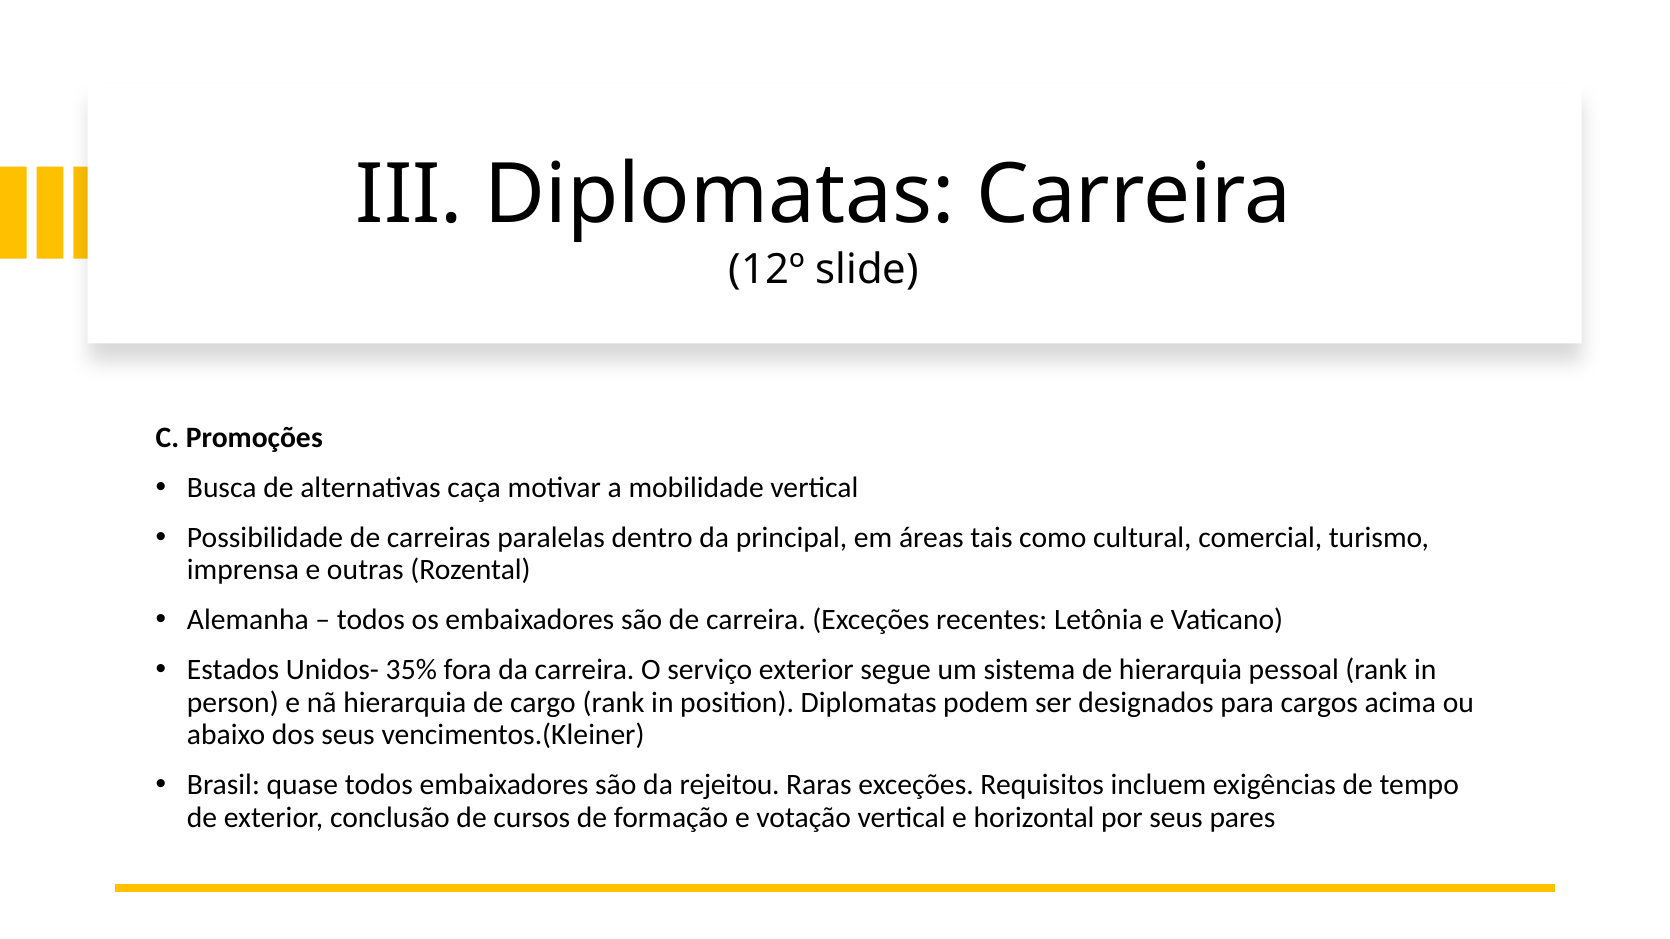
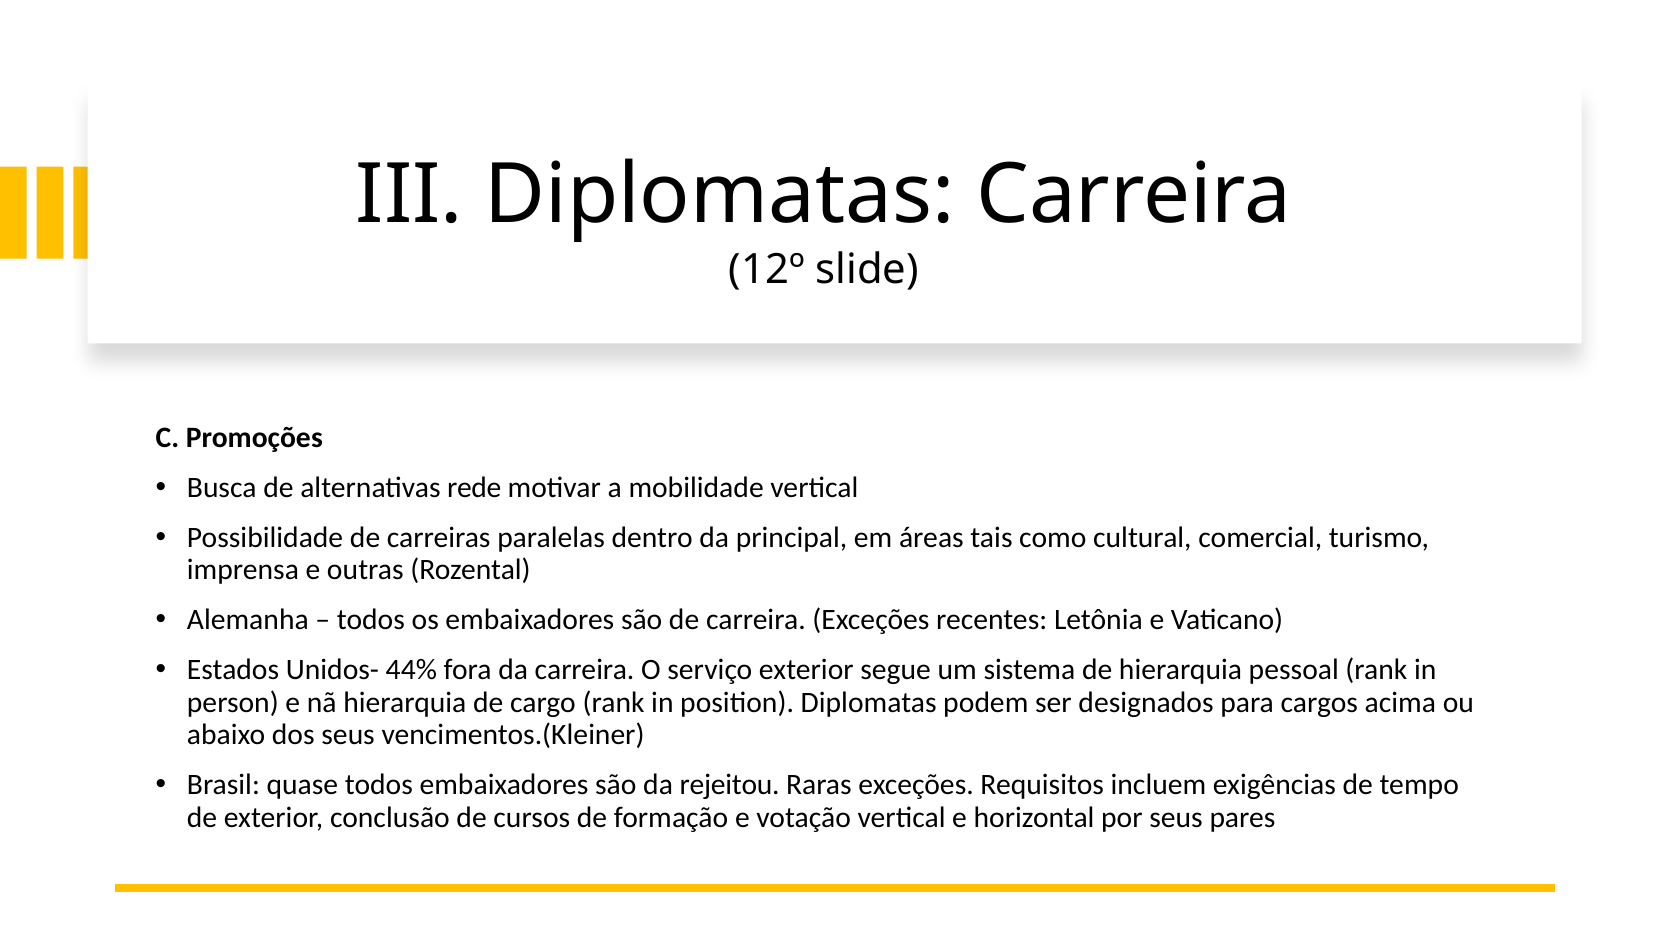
caça: caça -> rede (474, 488)
35%: 35% -> 44% (411, 670)
